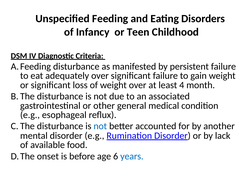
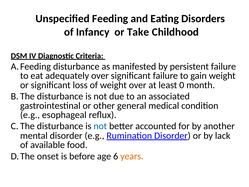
Teen: Teen -> Take (138, 32)
4: 4 -> 0 (182, 85)
years colour: blue -> orange (132, 156)
